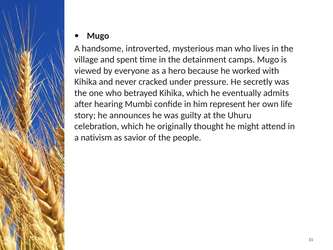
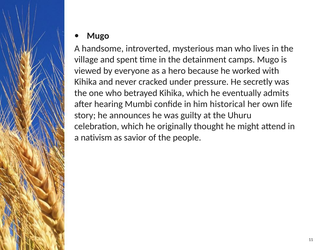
represent: represent -> historical (227, 104)
